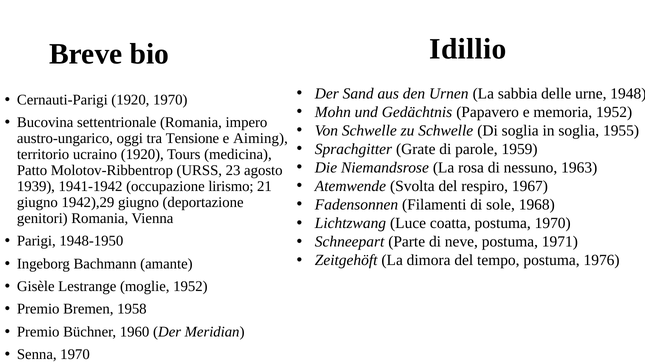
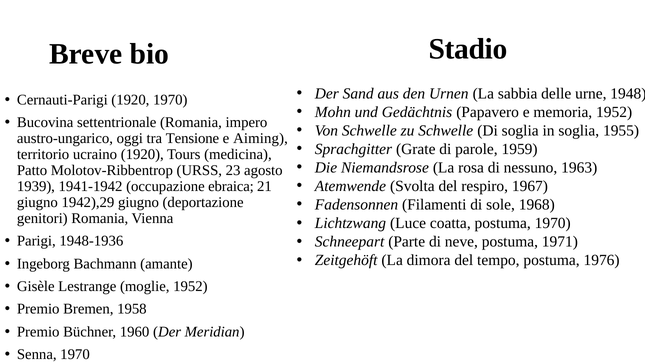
Idillio: Idillio -> Stadio (468, 49)
lirismo: lirismo -> ebraica (231, 186)
1948-1950: 1948-1950 -> 1948-1936 (91, 241)
